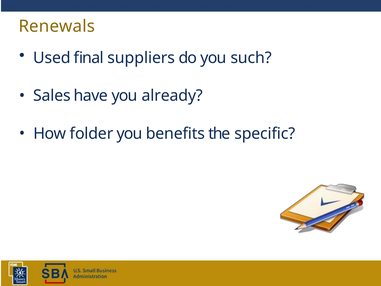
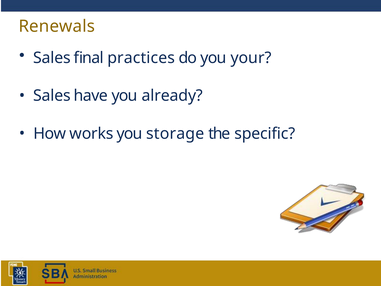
Used: Used -> Sales (52, 58)
suppliers: suppliers -> practices (141, 58)
such: such -> your (251, 58)
folder: folder -> works (92, 133)
benefits: benefits -> storage (175, 133)
